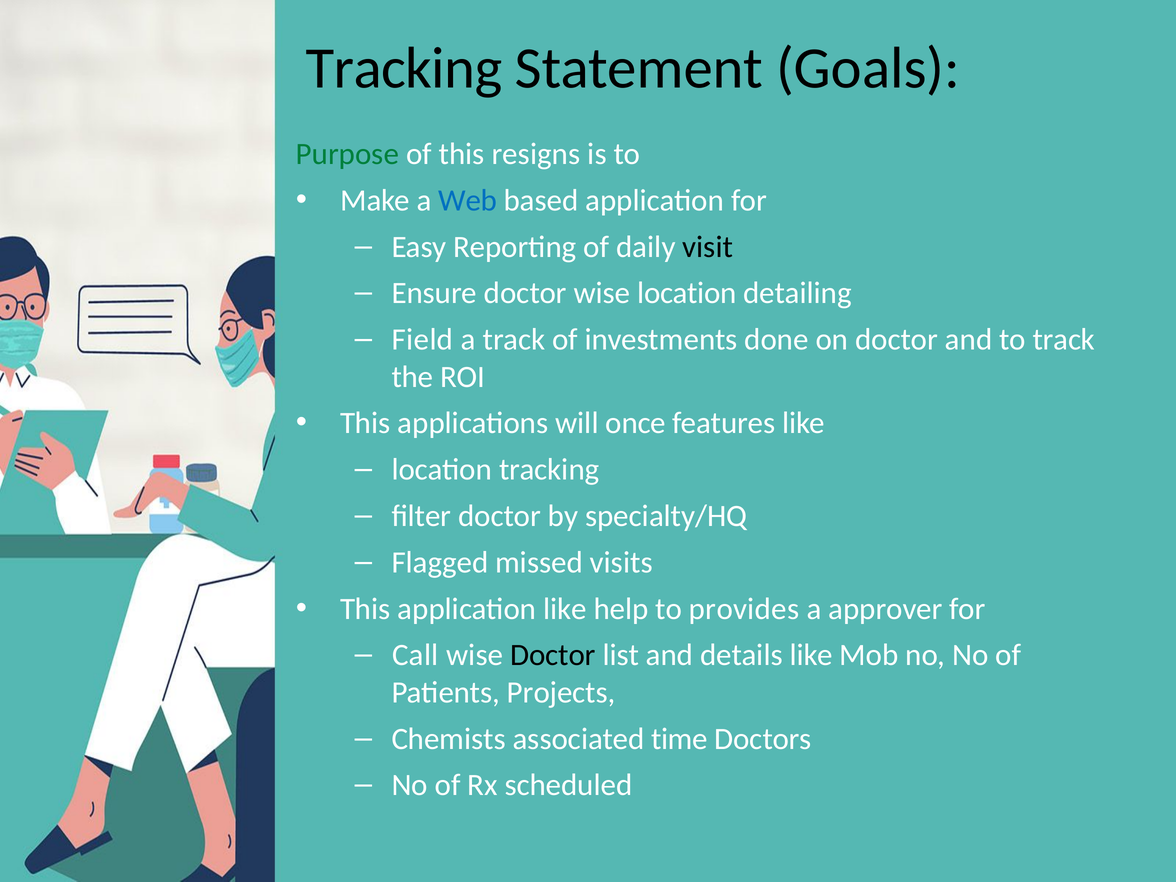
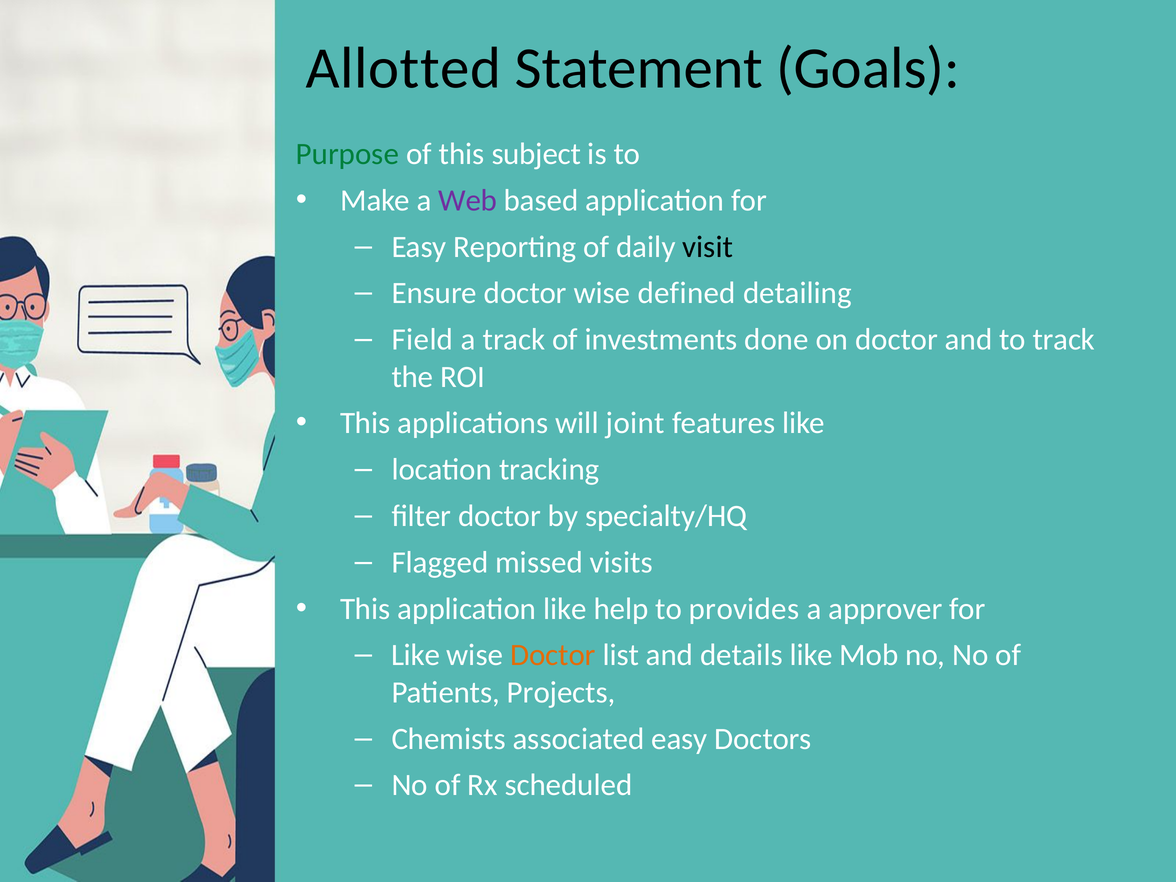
Tracking: Tracking -> Allotted (403, 68)
resigns: resigns -> subject (536, 154)
Web colour: blue -> purple (468, 200)
wise location: location -> defined (687, 293)
once: once -> joint (635, 423)
Call: Call -> Like (416, 655)
Doctor colour: black -> orange (553, 655)
associated time: time -> easy (679, 739)
